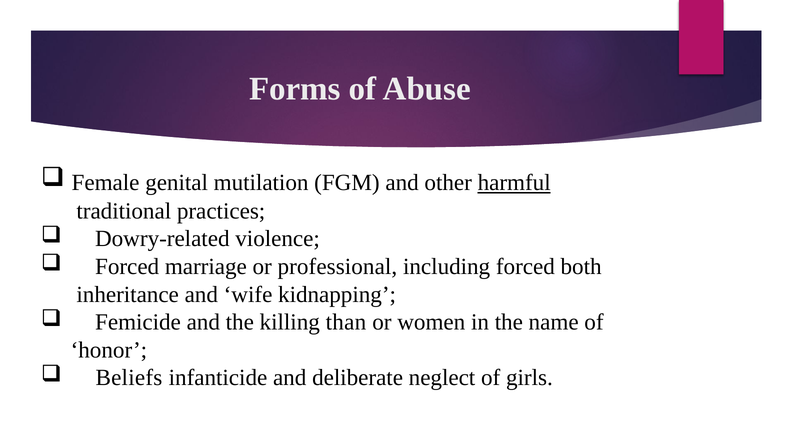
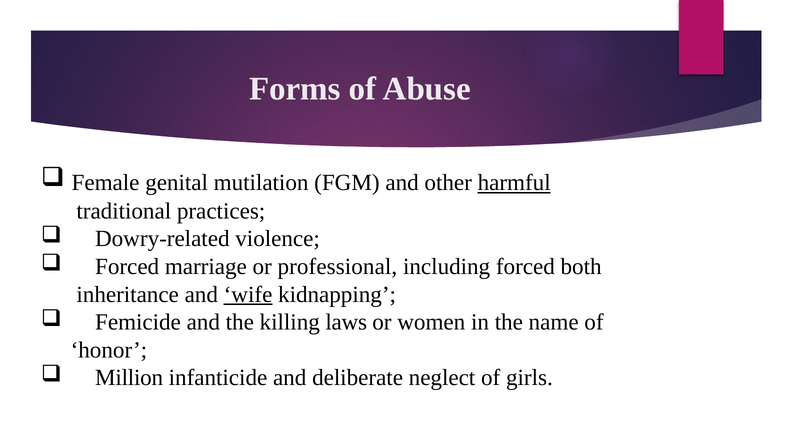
wife underline: none -> present (248, 294)
than: than -> laws (346, 322)
Beliefs: Beliefs -> Million (129, 378)
